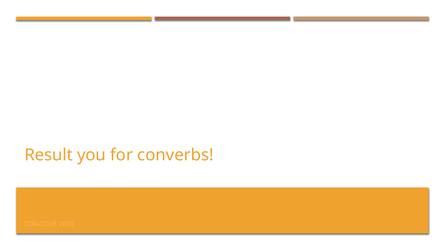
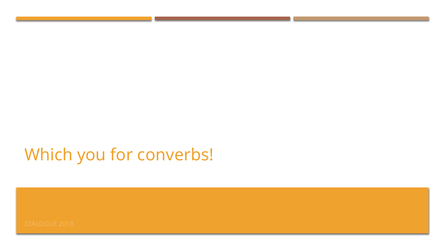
Result: Result -> Which (49, 155)
